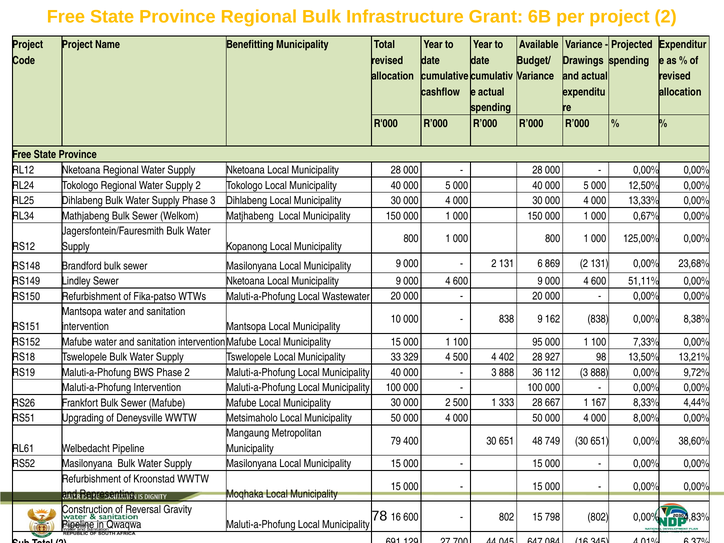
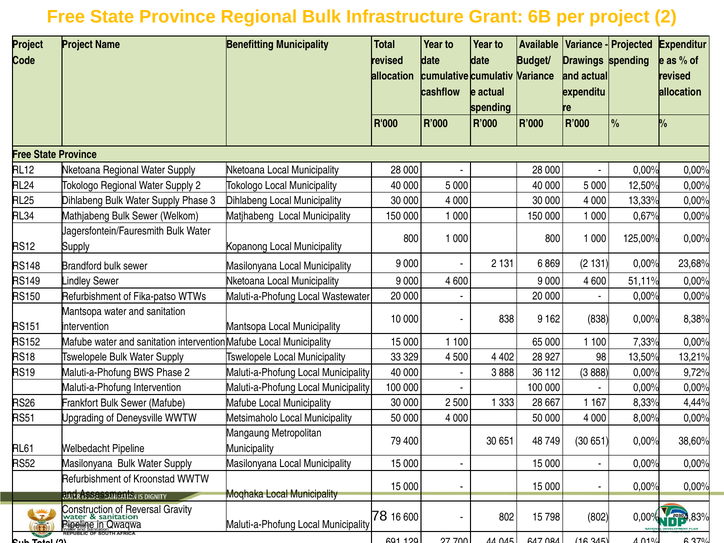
95: 95 -> 65 (537, 342)
Representing: Representing -> Assessments (107, 494)
